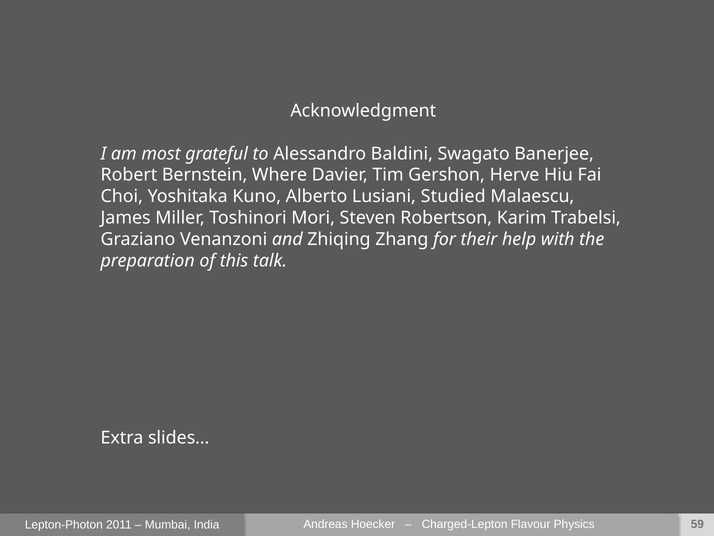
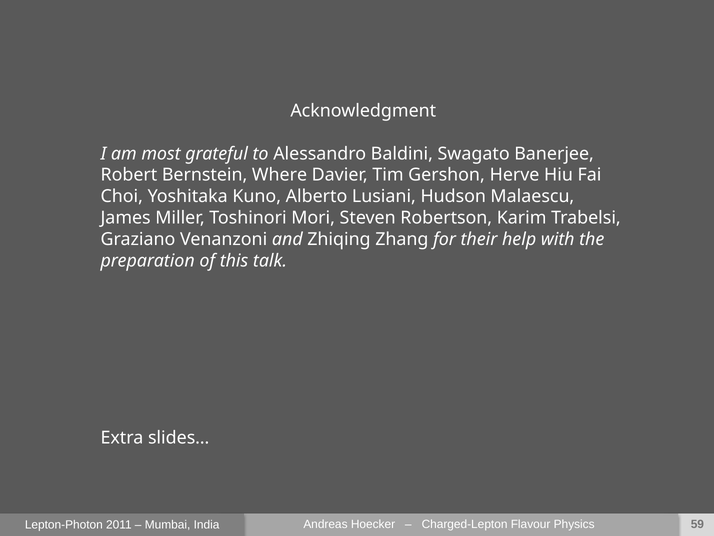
Studied: Studied -> Hudson (453, 196)
